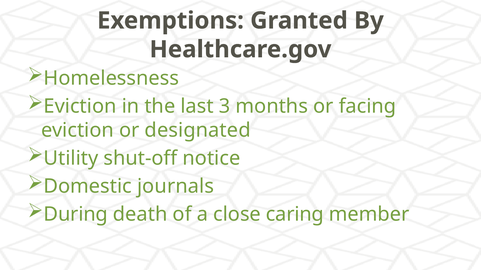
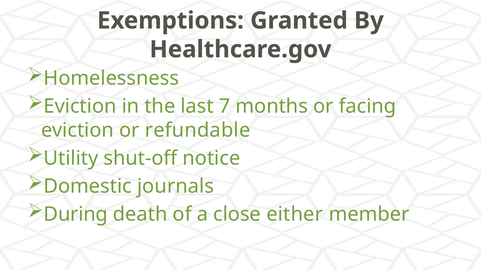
3: 3 -> 7 (225, 106)
designated: designated -> refundable (198, 130)
caring: caring -> either (295, 215)
